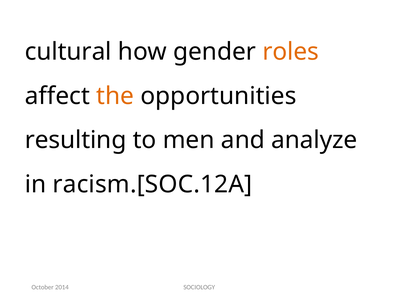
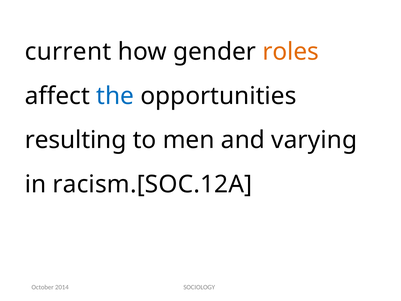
cultural: cultural -> current (68, 52)
the colour: orange -> blue (115, 96)
analyze: analyze -> varying (314, 140)
